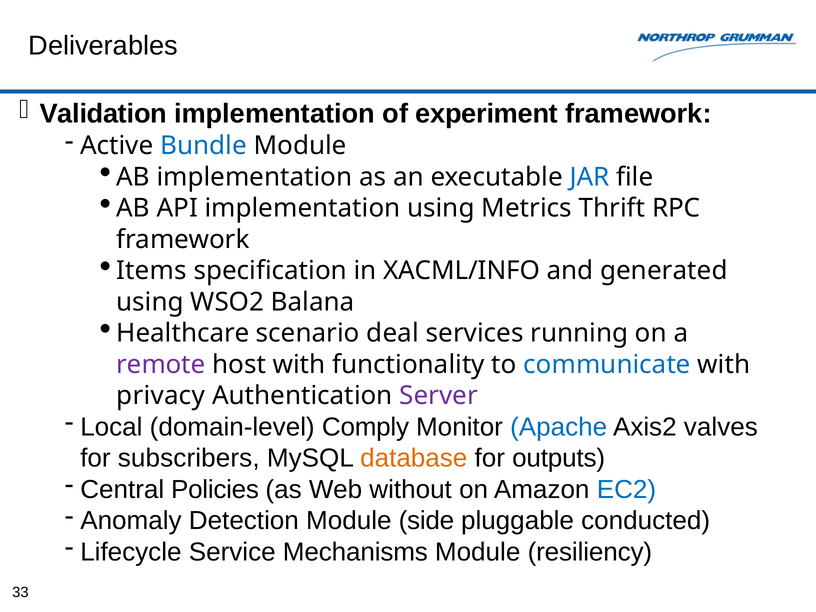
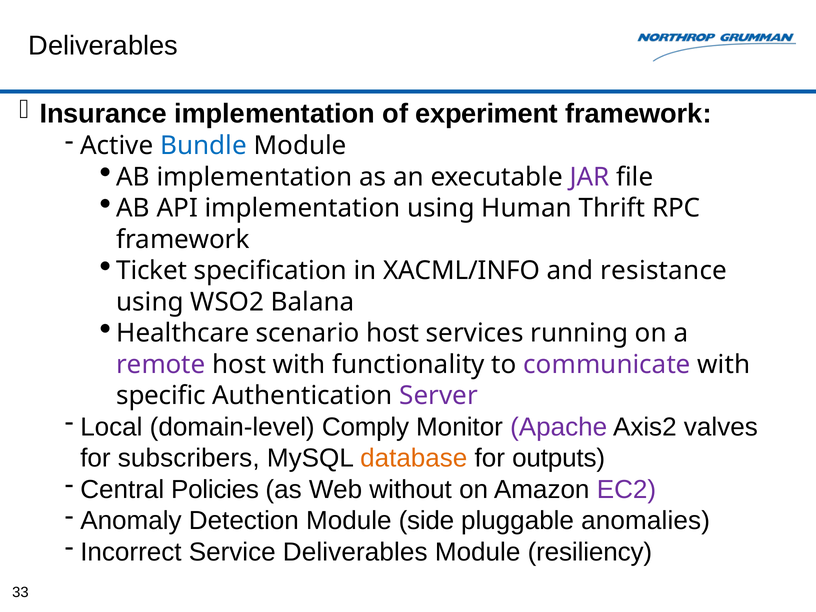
Validation: Validation -> Insurance (103, 114)
JAR colour: blue -> purple (590, 177)
Metrics: Metrics -> Human (527, 208)
Items: Items -> Ticket (152, 271)
generated: generated -> resistance (664, 271)
scenario deal: deal -> host (393, 333)
communicate colour: blue -> purple (607, 365)
privacy: privacy -> specific (161, 396)
Apache colour: blue -> purple (559, 427)
EC2 colour: blue -> purple (626, 490)
conducted: conducted -> anomalies (646, 521)
Lifecycle: Lifecycle -> Incorrect (131, 552)
Service Mechanisms: Mechanisms -> Deliverables (355, 552)
